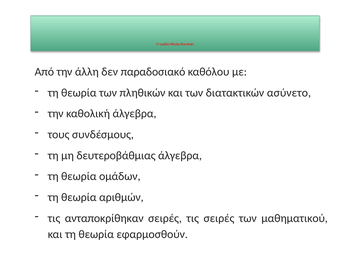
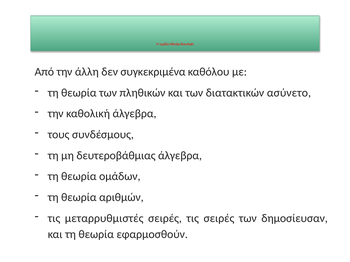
παραδοσιακό: παραδοσιακό -> συγκεκριμένα (153, 72)
ανταποκρίθηκαν: ανταποκρίθηκαν -> μεταρρυθμιστές (104, 219)
μαθηματικού: μαθηματικού -> δημοσίευσαν (295, 219)
